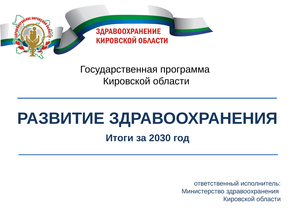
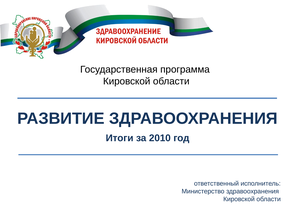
2030: 2030 -> 2010 (160, 138)
